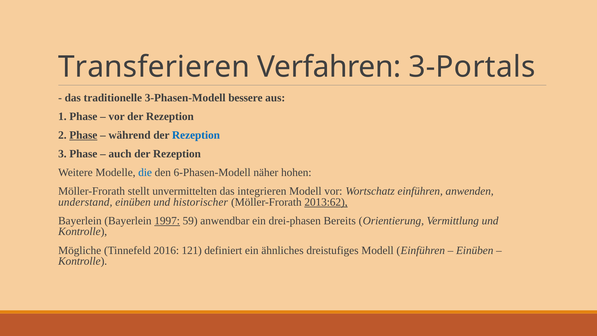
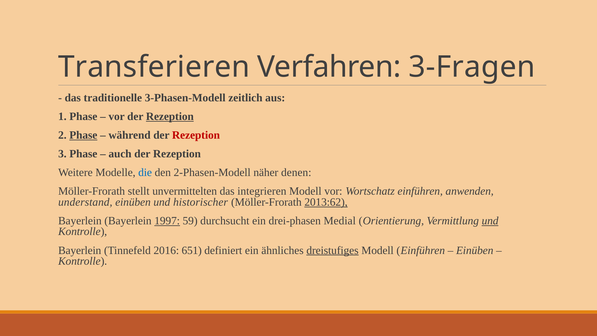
3-Portals: 3-Portals -> 3-Fragen (472, 67)
bessere: bessere -> zeitlich (245, 98)
Rezeption underline: none -> present (170, 116)
Rezeption colour: blue -> red (196, 135)
6-Phasen-Modell: 6-Phasen-Modell -> 2-Phasen-Modell (212, 172)
hohen: hohen -> denen (296, 172)
anwendbar: anwendbar -> durchsucht (225, 221)
Bereits: Bereits -> Medial (340, 221)
und underline: none -> present (490, 221)
Mögliche: Mögliche -> Bayerlein (80, 250)
121: 121 -> 651 (192, 250)
dreistufiges underline: none -> present (332, 250)
